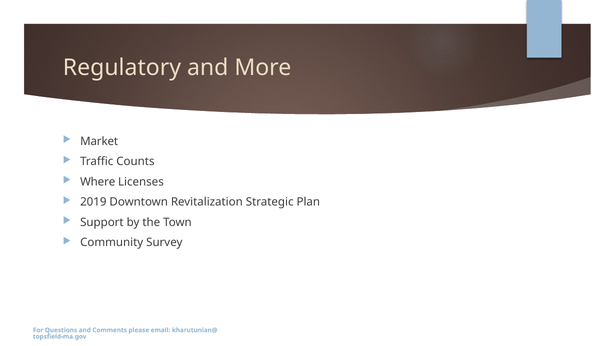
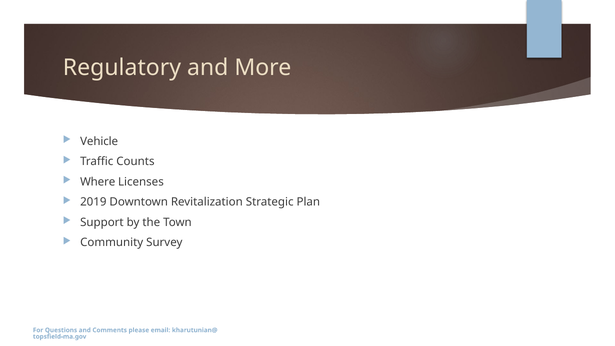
Market: Market -> Vehicle (99, 141)
